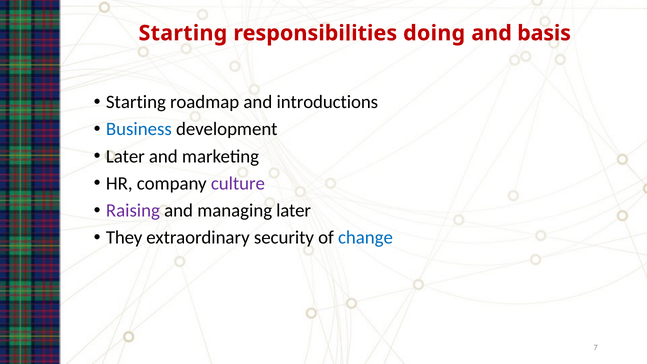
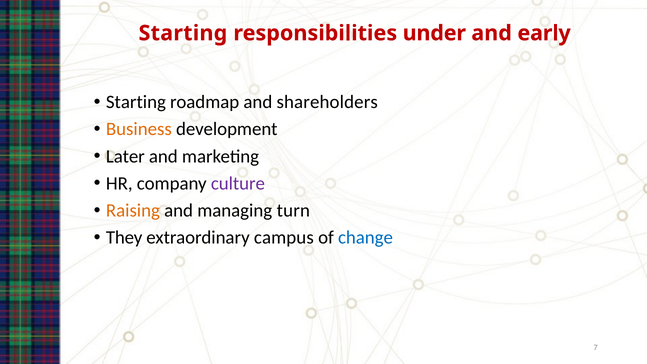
doing: doing -> under (434, 33)
basis: basis -> early (544, 33)
introductions: introductions -> shareholders (327, 102)
Business colour: blue -> orange (139, 129)
Raising colour: purple -> orange (133, 211)
managing later: later -> turn (293, 211)
security: security -> campus (284, 238)
